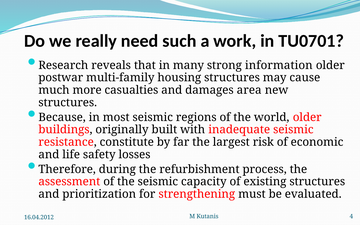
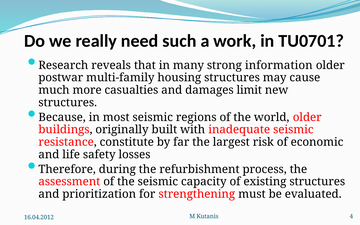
area: area -> limit (249, 90)
